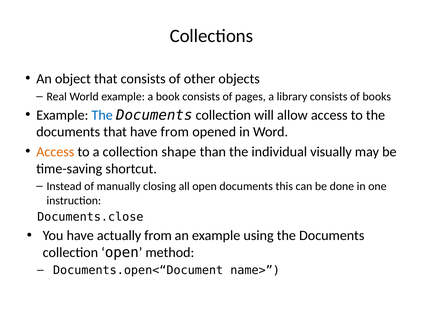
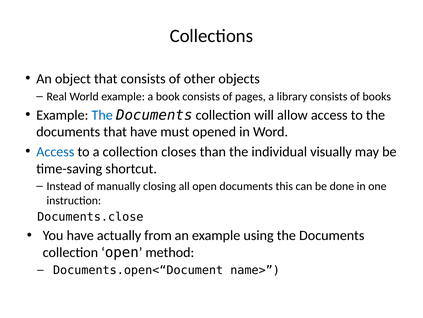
have from: from -> must (175, 132)
Access colour: orange -> blue (55, 151)
shape: shape -> closes (179, 151)
